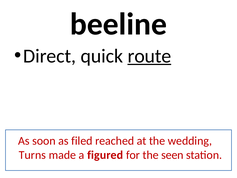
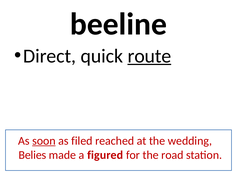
soon underline: none -> present (44, 141)
Turns: Turns -> Belies (32, 155)
seen: seen -> road (172, 155)
